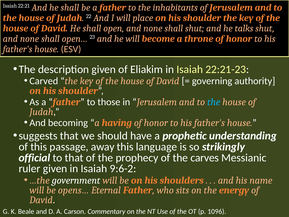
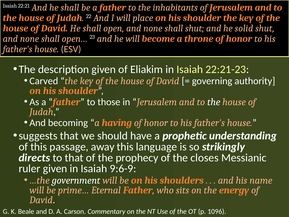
talks: talks -> solid (244, 28)
the colour: light blue -> white (214, 102)
official: official -> directs (34, 158)
carves: carves -> closes (205, 158)
9:6-2: 9:6-2 -> 9:6-9 (123, 168)
opens…: opens… -> prime… (73, 190)
